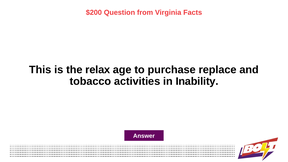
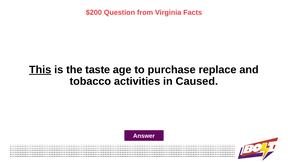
This underline: none -> present (40, 70)
relax: relax -> taste (98, 70)
Inability: Inability -> Caused (197, 81)
